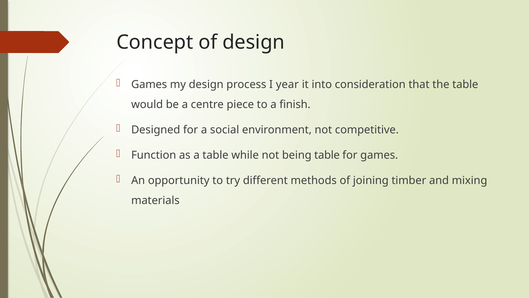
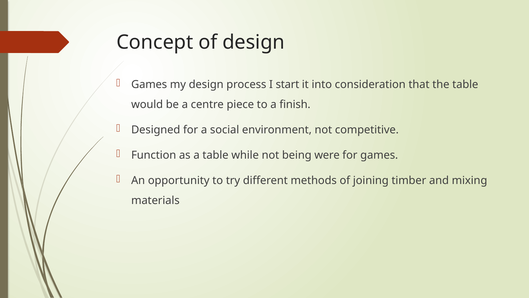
year: year -> start (287, 85)
being table: table -> were (327, 155)
